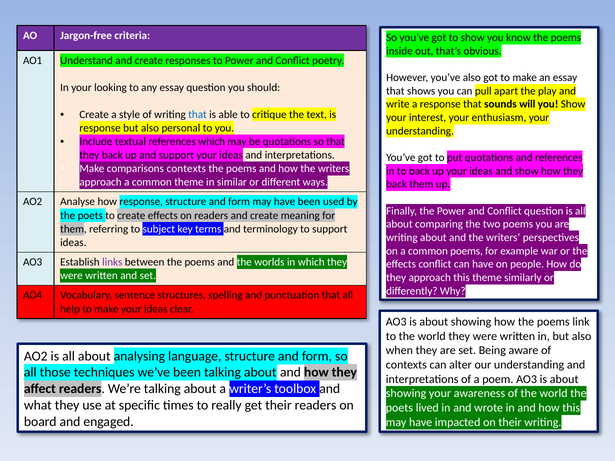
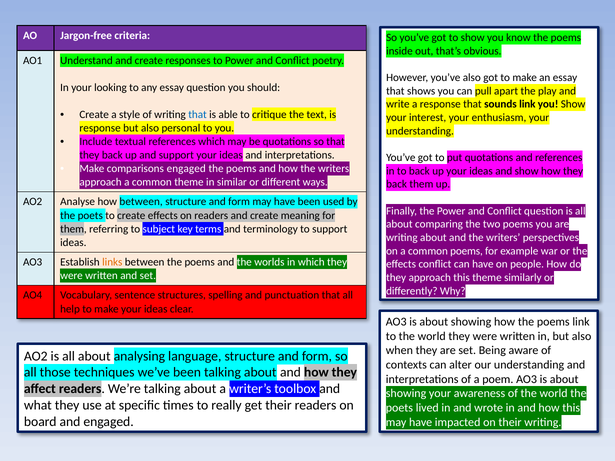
sounds will: will -> link (527, 104)
comparisons contexts: contexts -> engaged (186, 169)
how response: response -> between (141, 202)
links colour: purple -> orange (112, 262)
